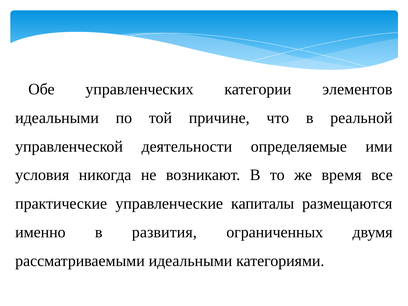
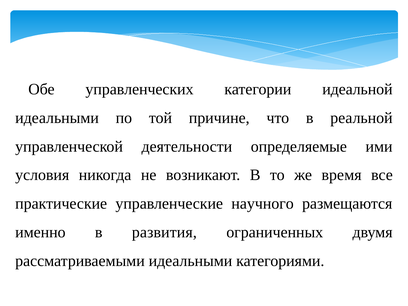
элементов: элементов -> идеальной (357, 89)
капиталы: капиталы -> научного (263, 204)
